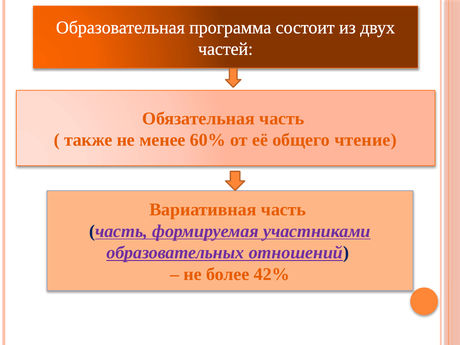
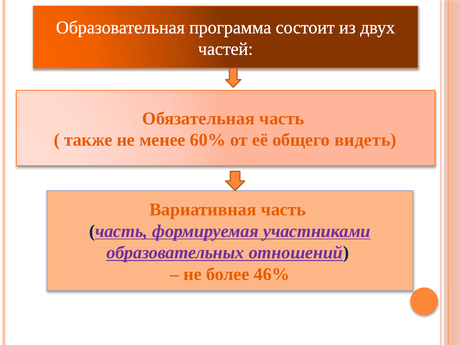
чтение: чтение -> видеть (366, 140)
42%: 42% -> 46% (272, 274)
